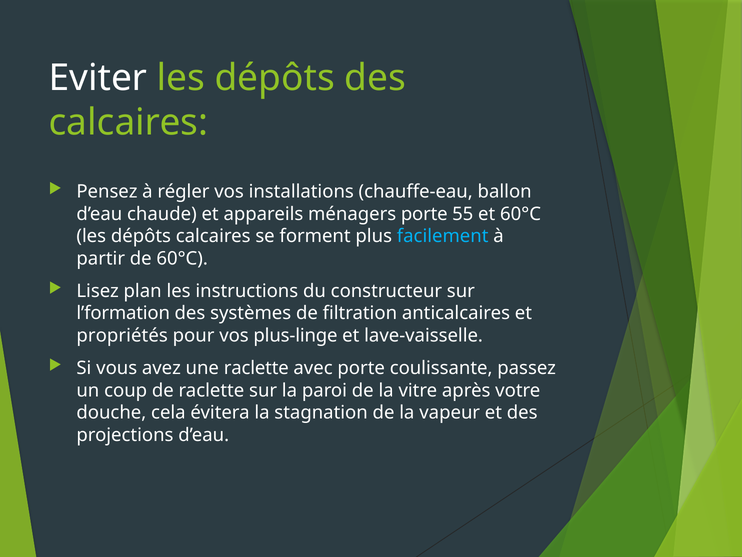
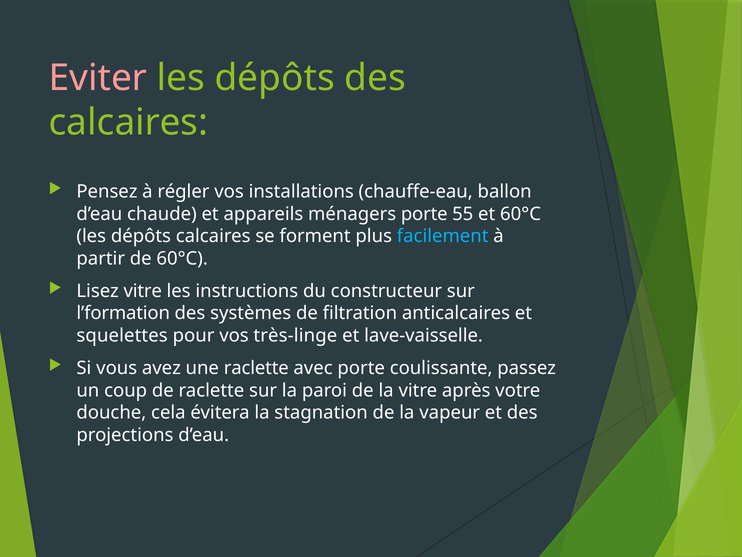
Eviter colour: white -> pink (98, 78)
Lisez plan: plan -> vitre (143, 291)
propriétés: propriétés -> squelettes (122, 335)
plus-linge: plus-linge -> très-linge (295, 335)
